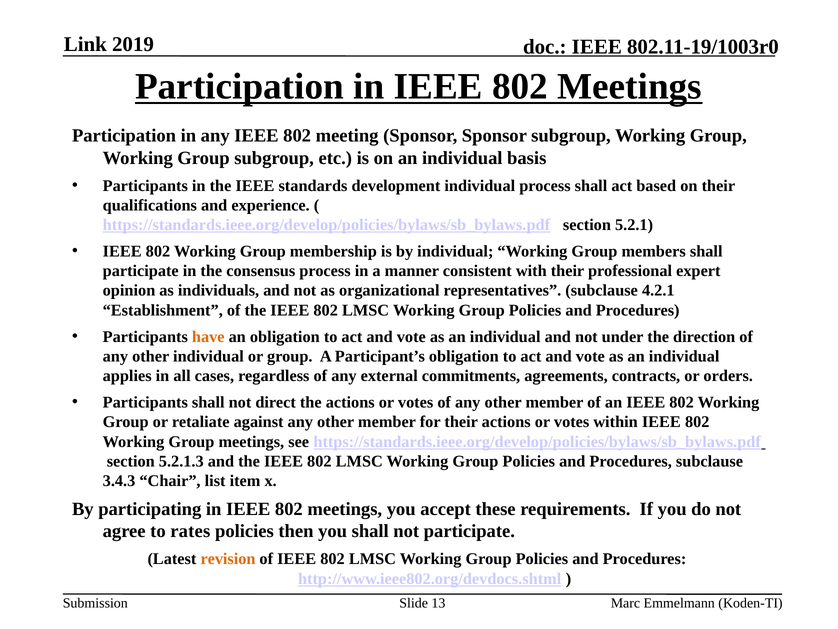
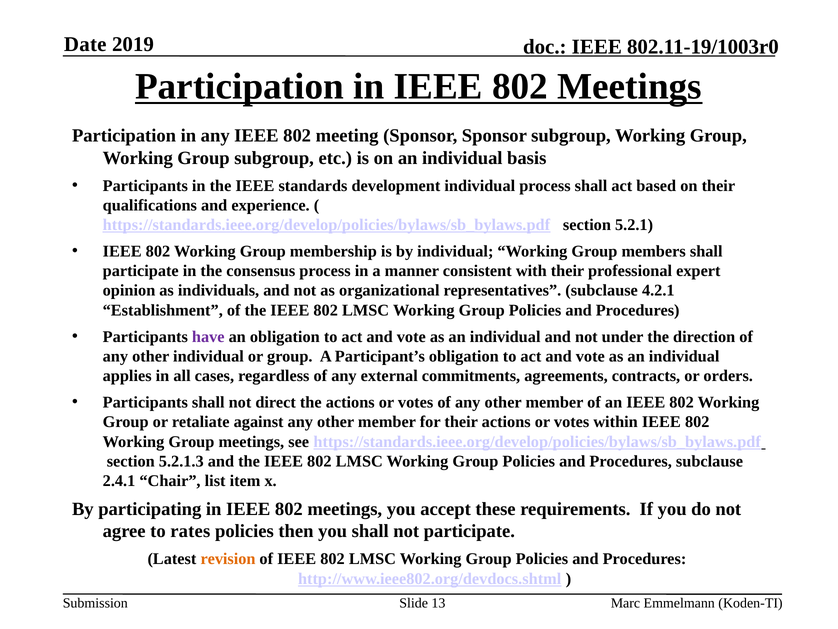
Link: Link -> Date (85, 44)
have colour: orange -> purple (208, 336)
3.4.3: 3.4.3 -> 2.4.1 (119, 480)
